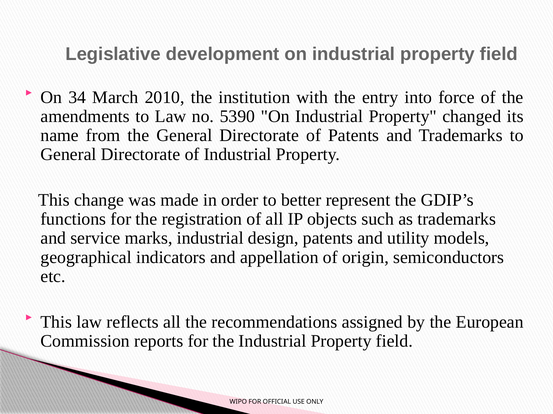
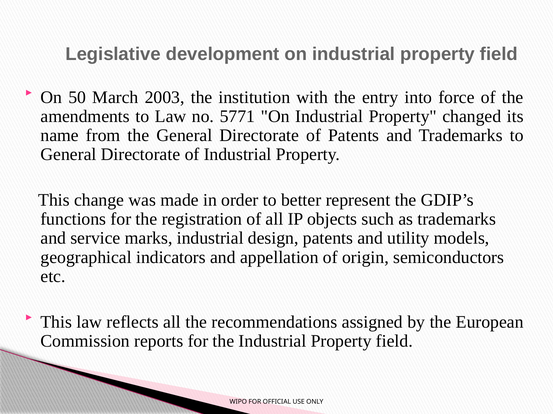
34: 34 -> 50 (77, 98)
2010: 2010 -> 2003 (165, 98)
5390: 5390 -> 5771 (237, 117)
